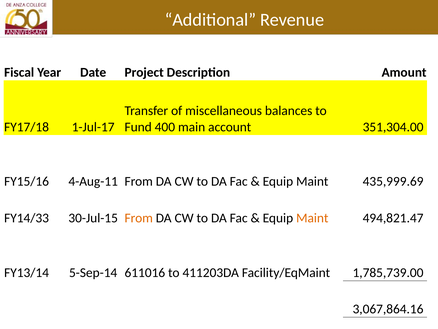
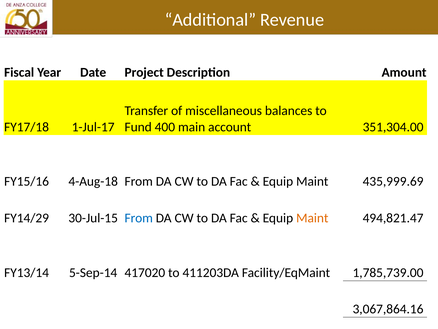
4-Aug-11: 4-Aug-11 -> 4-Aug-18 (93, 181)
FY14/33: FY14/33 -> FY14/29 (27, 218)
From colour: orange -> blue (139, 218)
611016: 611016 -> 417020 (145, 272)
